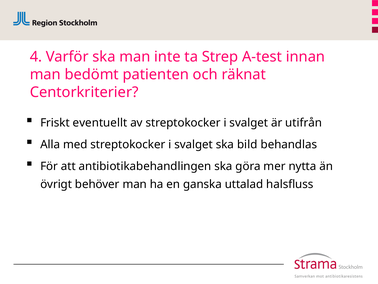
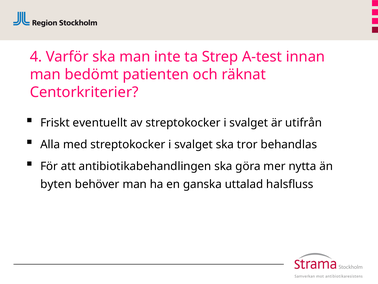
bild: bild -> tror (247, 144)
övrigt: övrigt -> byten (56, 184)
